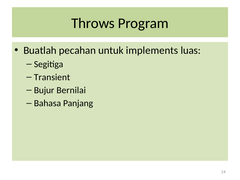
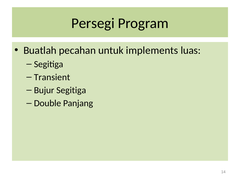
Throws: Throws -> Persegi (93, 23)
Bujur Bernilai: Bernilai -> Segitiga (71, 90)
Bahasa: Bahasa -> Double (47, 103)
